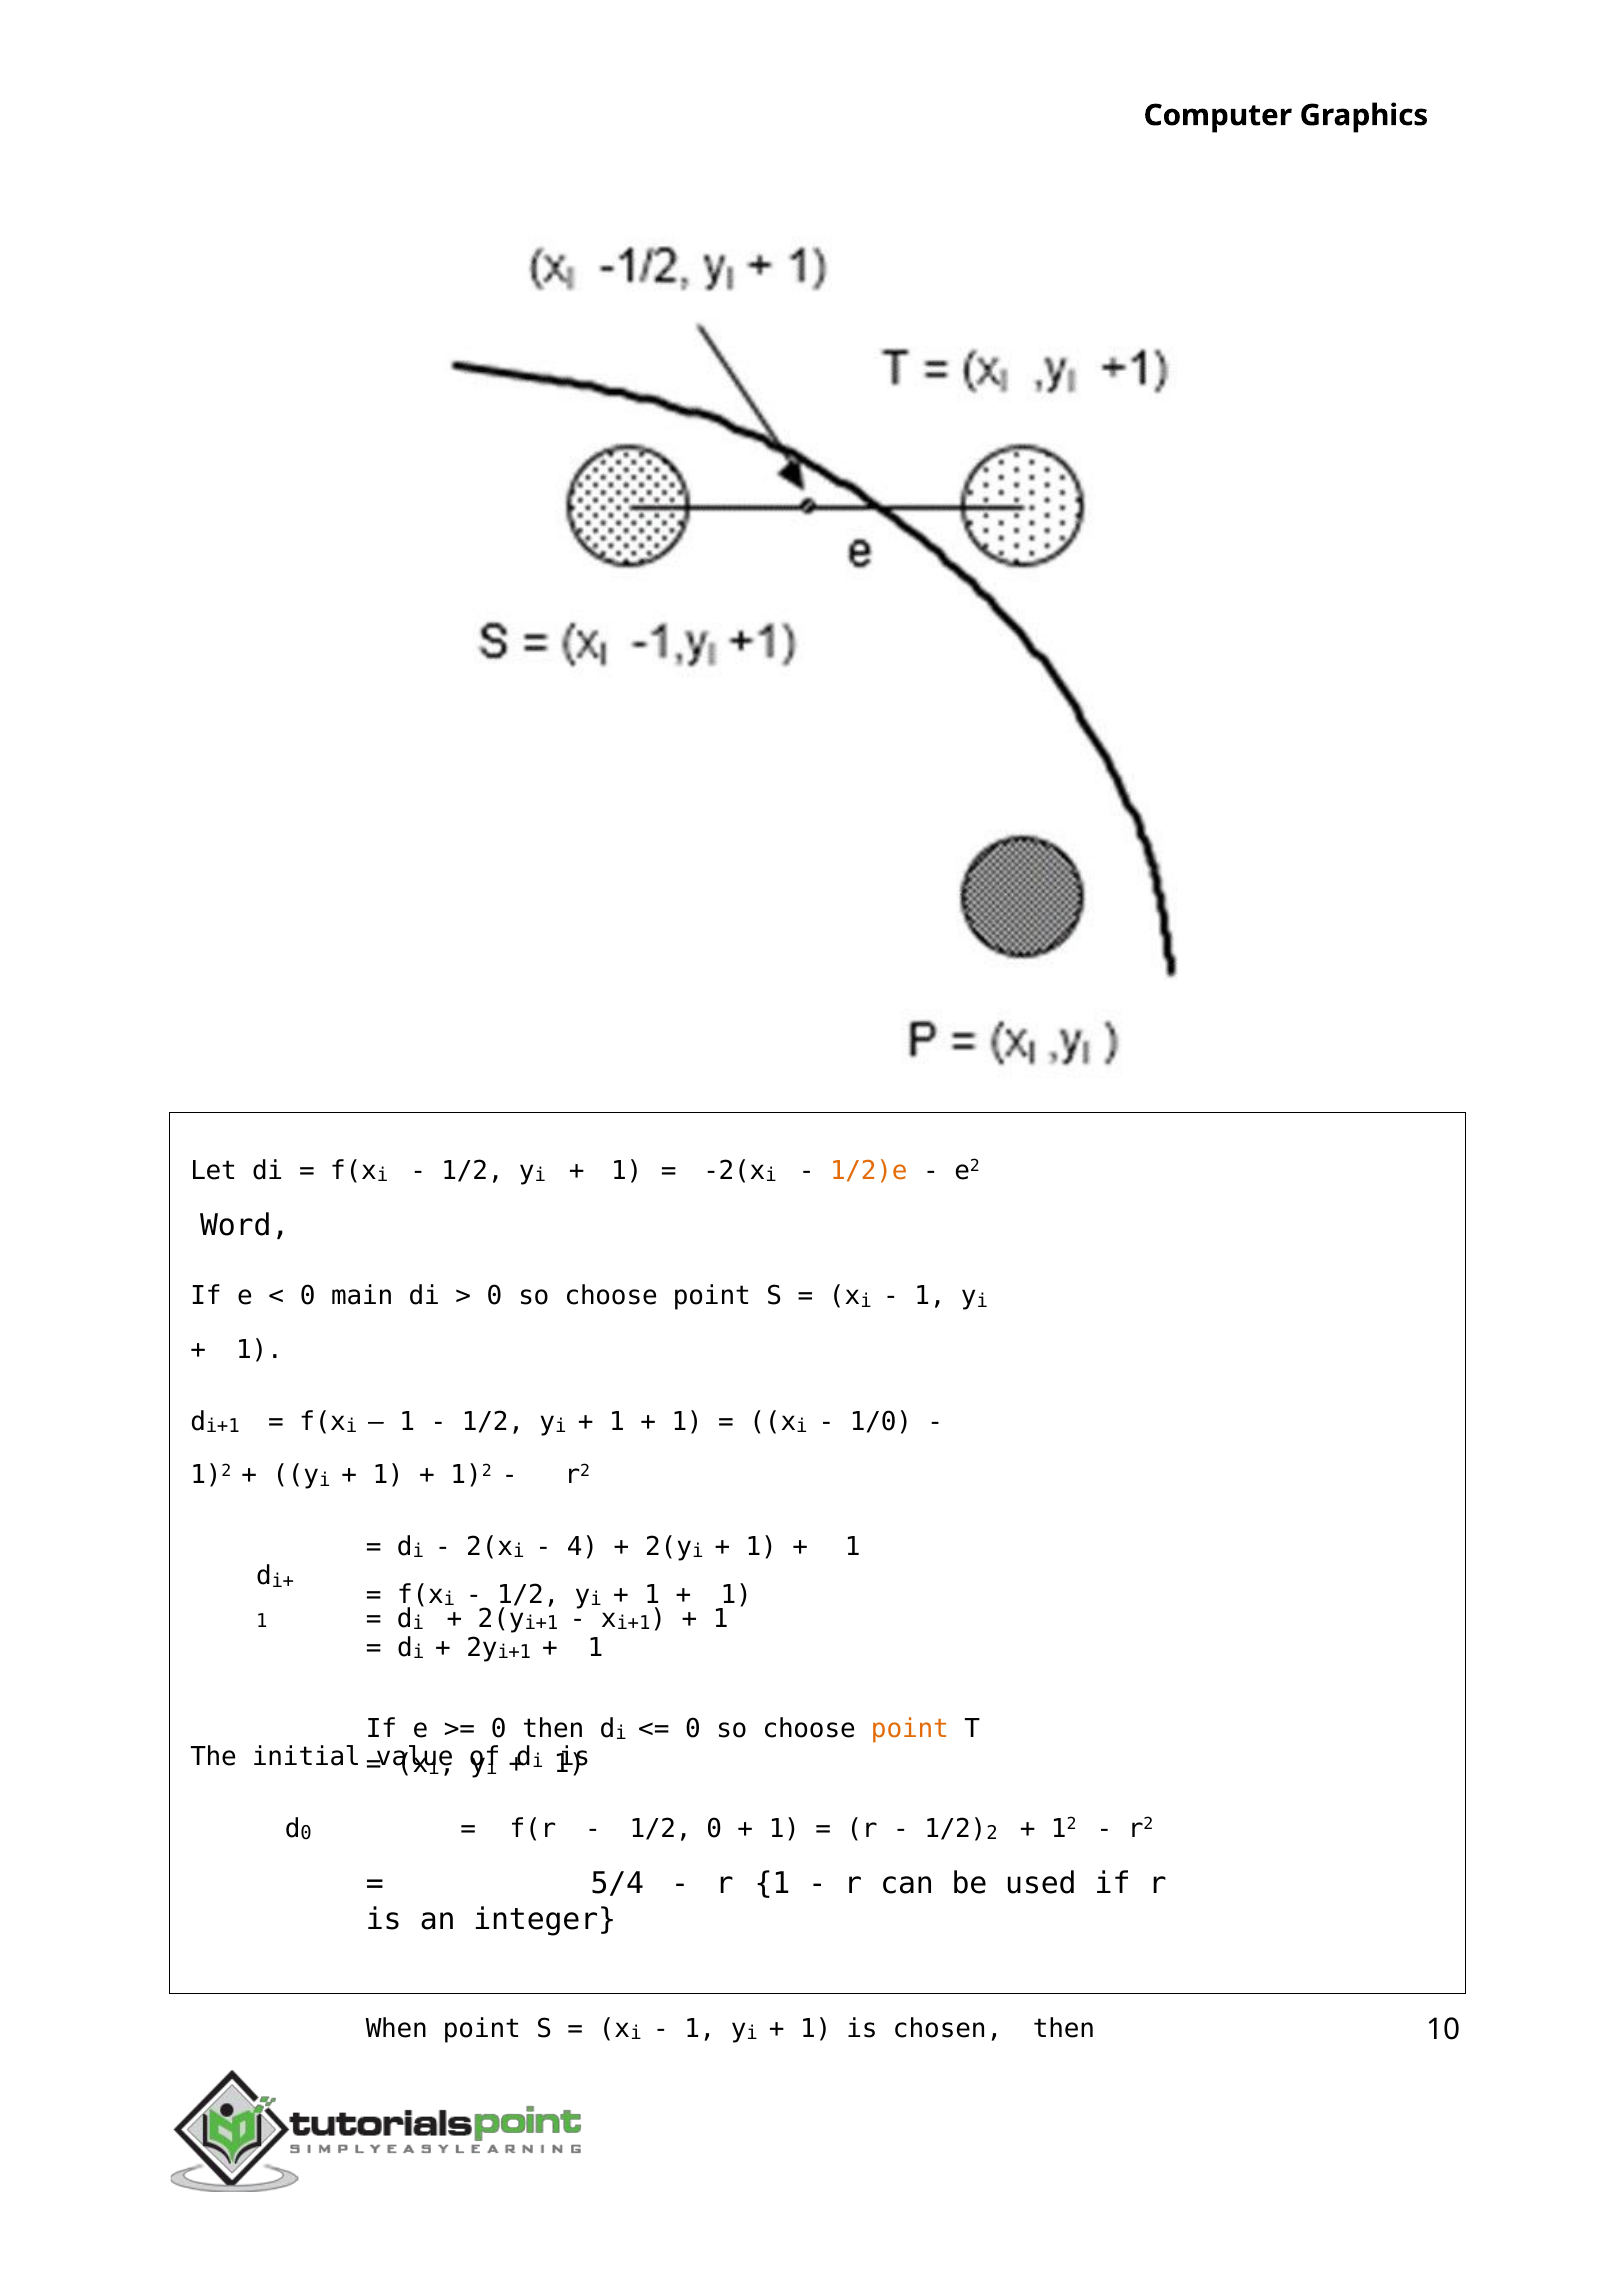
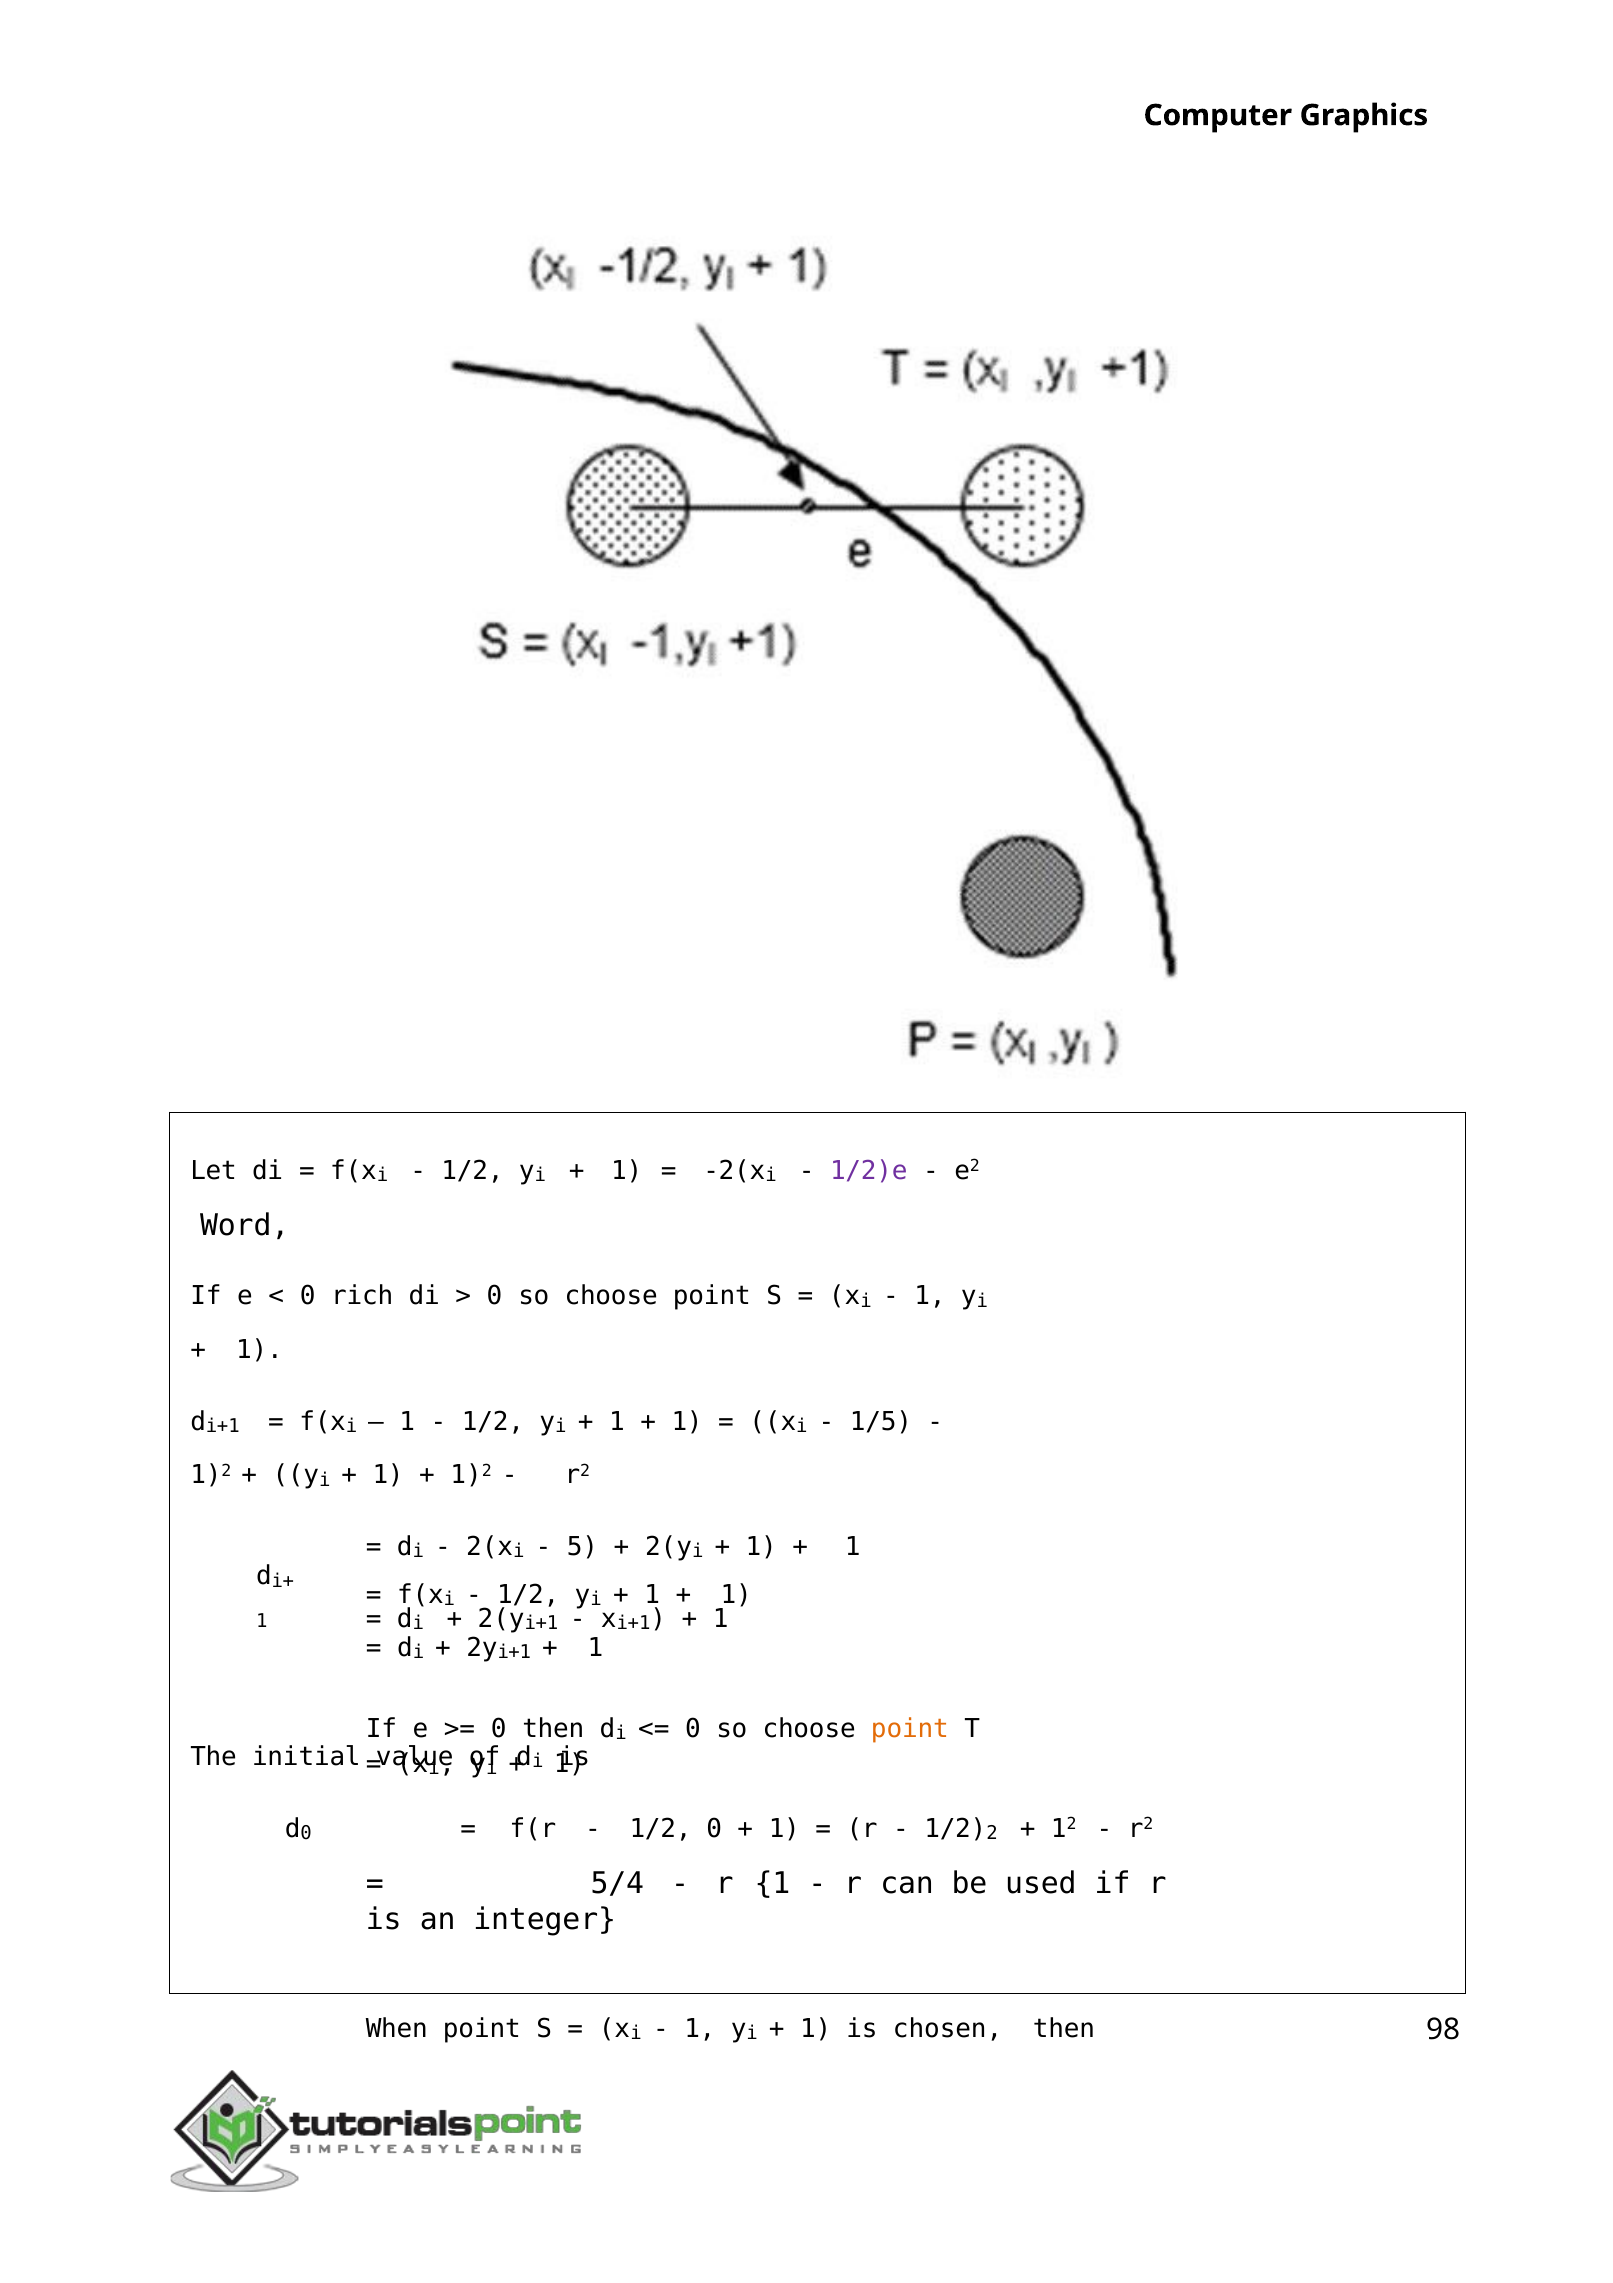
1/2)e colour: orange -> purple (869, 1170)
main: main -> rich (362, 1296)
1/0: 1/0 -> 1/5 (881, 1421)
4: 4 -> 5 (582, 1547)
10: 10 -> 98 (1443, 2030)
